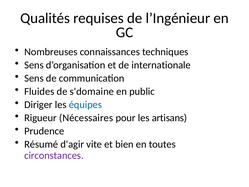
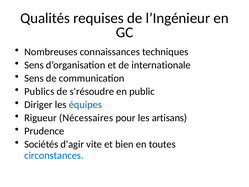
Fluides: Fluides -> Publics (39, 91)
s'domaine: s'domaine -> s'résoudre (92, 91)
Résumé: Résumé -> Sociétés (41, 144)
circonstances colour: purple -> blue (54, 155)
